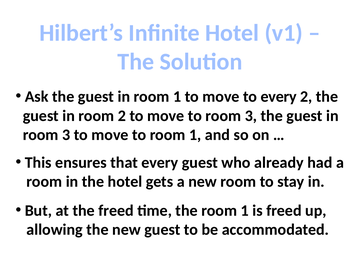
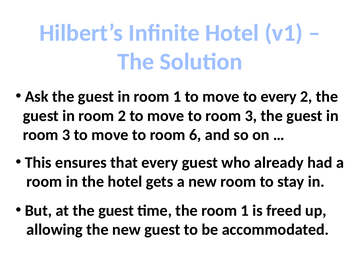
to room 1: 1 -> 6 (195, 135)
at the freed: freed -> guest (116, 211)
